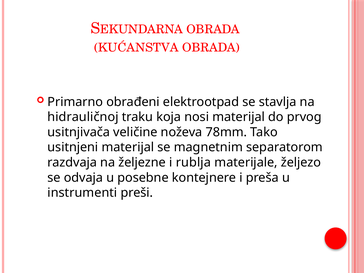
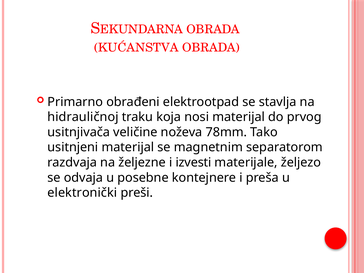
rublja: rublja -> izvesti (193, 162)
instrumenti: instrumenti -> elektronički (82, 193)
